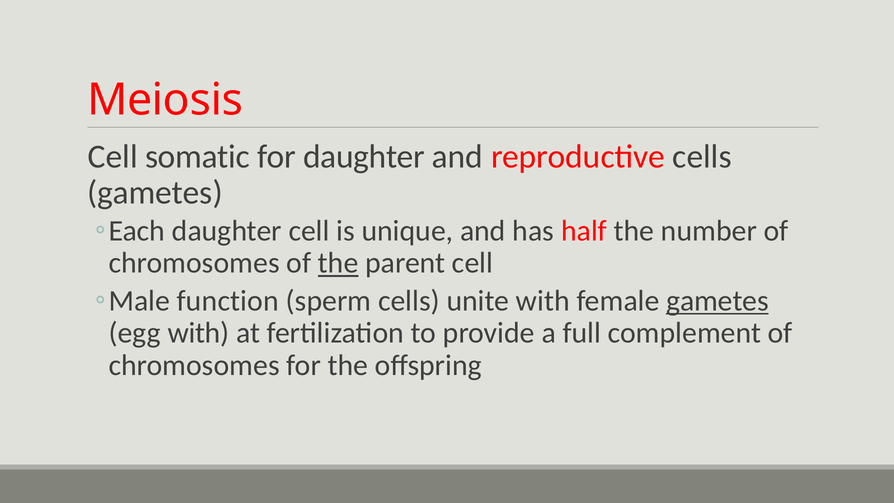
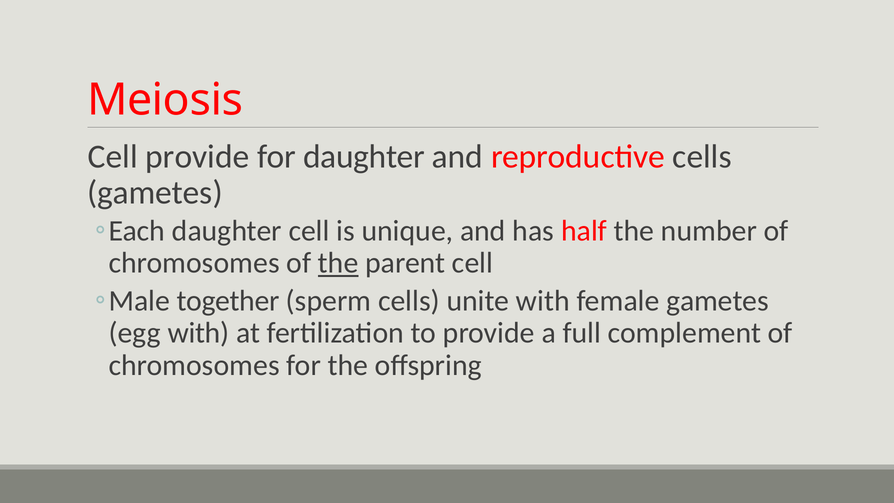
Cell somatic: somatic -> provide (197, 157)
function: function -> together (228, 301)
gametes underline: present -> none (717, 301)
